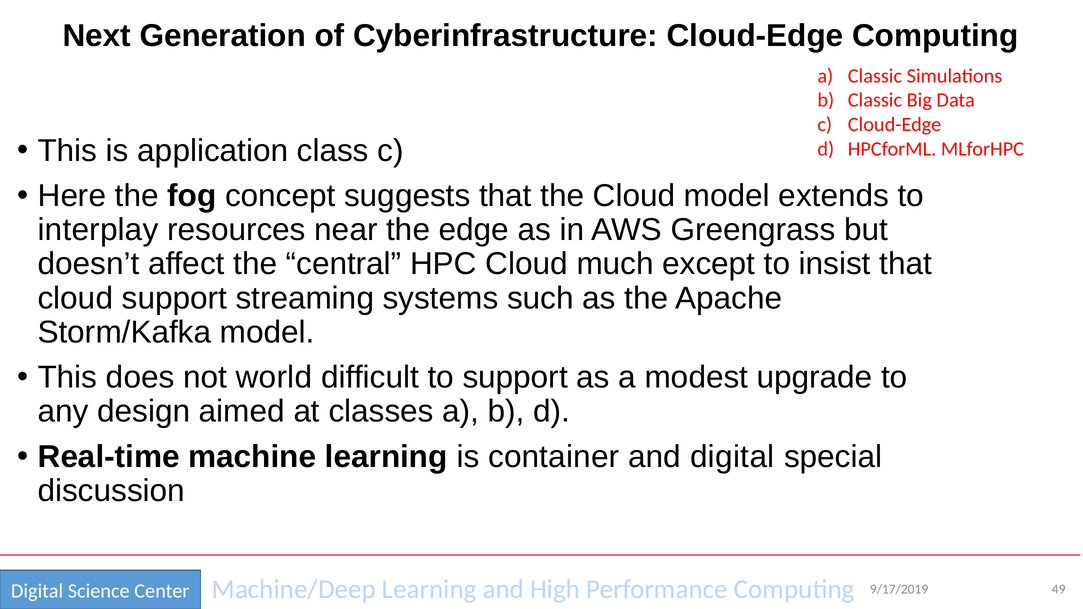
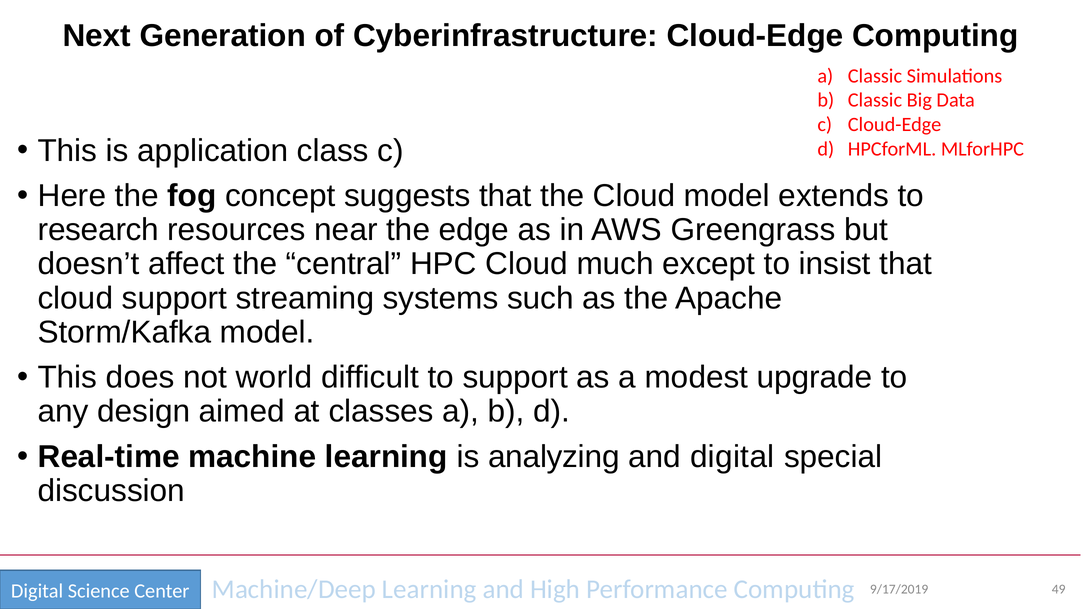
interplay: interplay -> research (98, 230)
container: container -> analyzing (554, 457)
